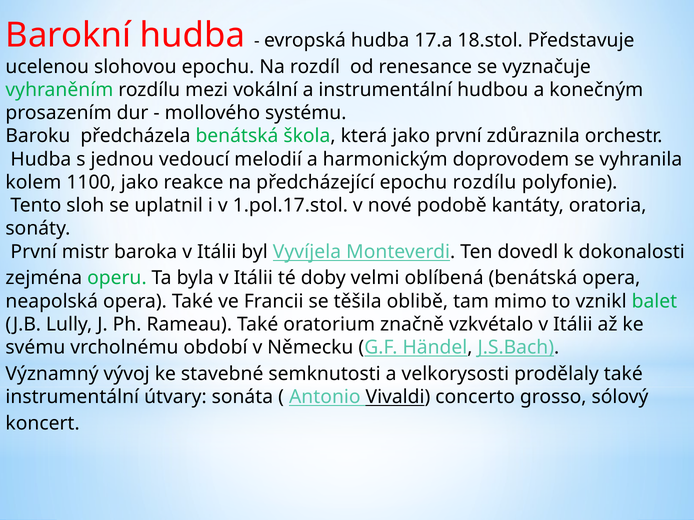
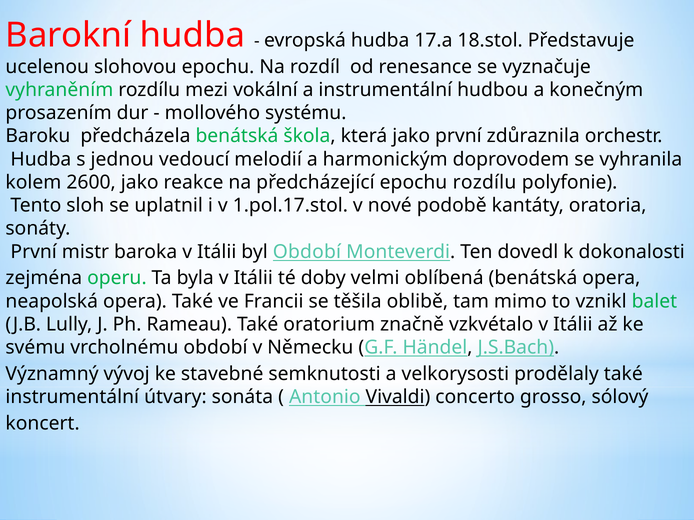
1100: 1100 -> 2600 (91, 183)
byl Vyvíjela: Vyvíjela -> Období (307, 252)
